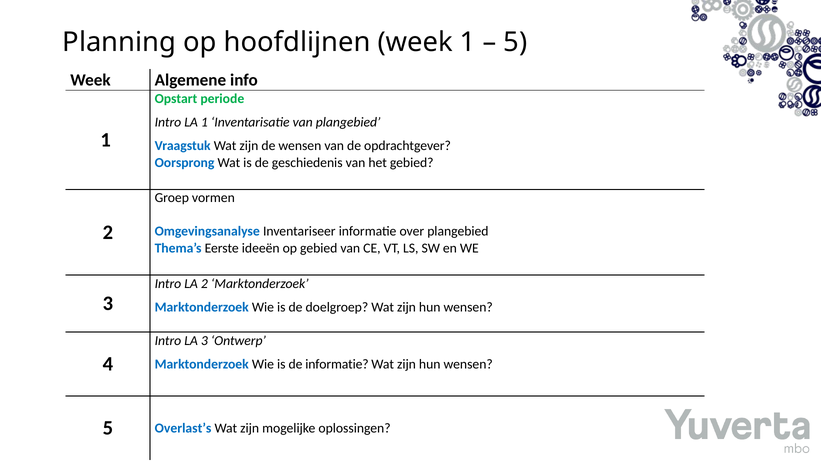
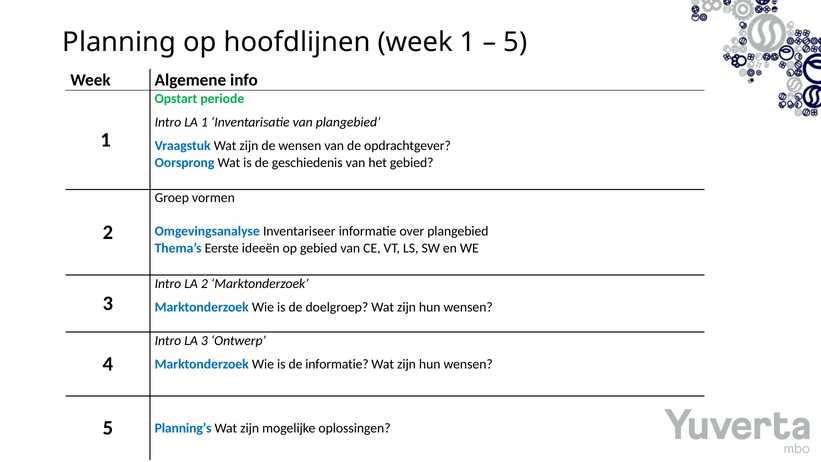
Overlast’s: Overlast’s -> Planning’s (183, 428)
